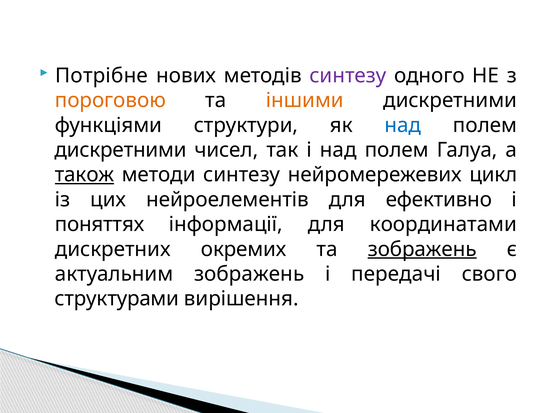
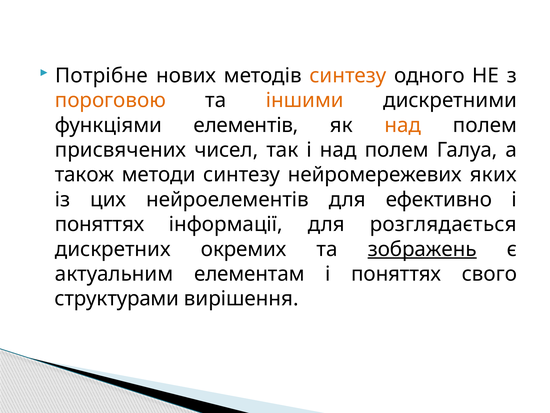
синтезу colour: purple -> orange (348, 76)
структури: структури -> елементів (246, 125)
над colour: blue -> orange (403, 125)
дискретними: дискретними -> присвячених (121, 150)
також underline: present -> none (85, 175)
цикл: цикл -> яких (493, 175)
координатами: координатами -> розглядається (443, 224)
актуальним зображень: зображень -> елементам (249, 274)
передачі: передачі -> поняттях (396, 274)
